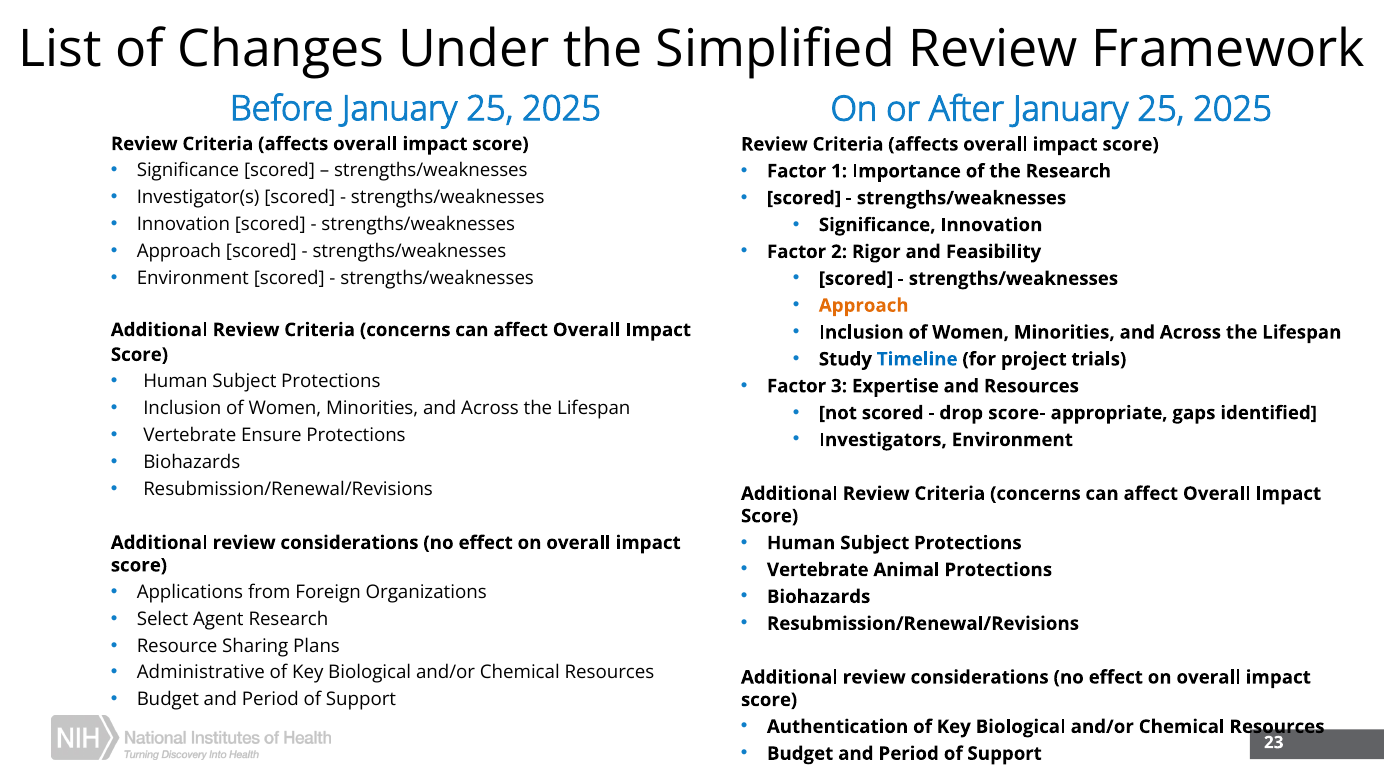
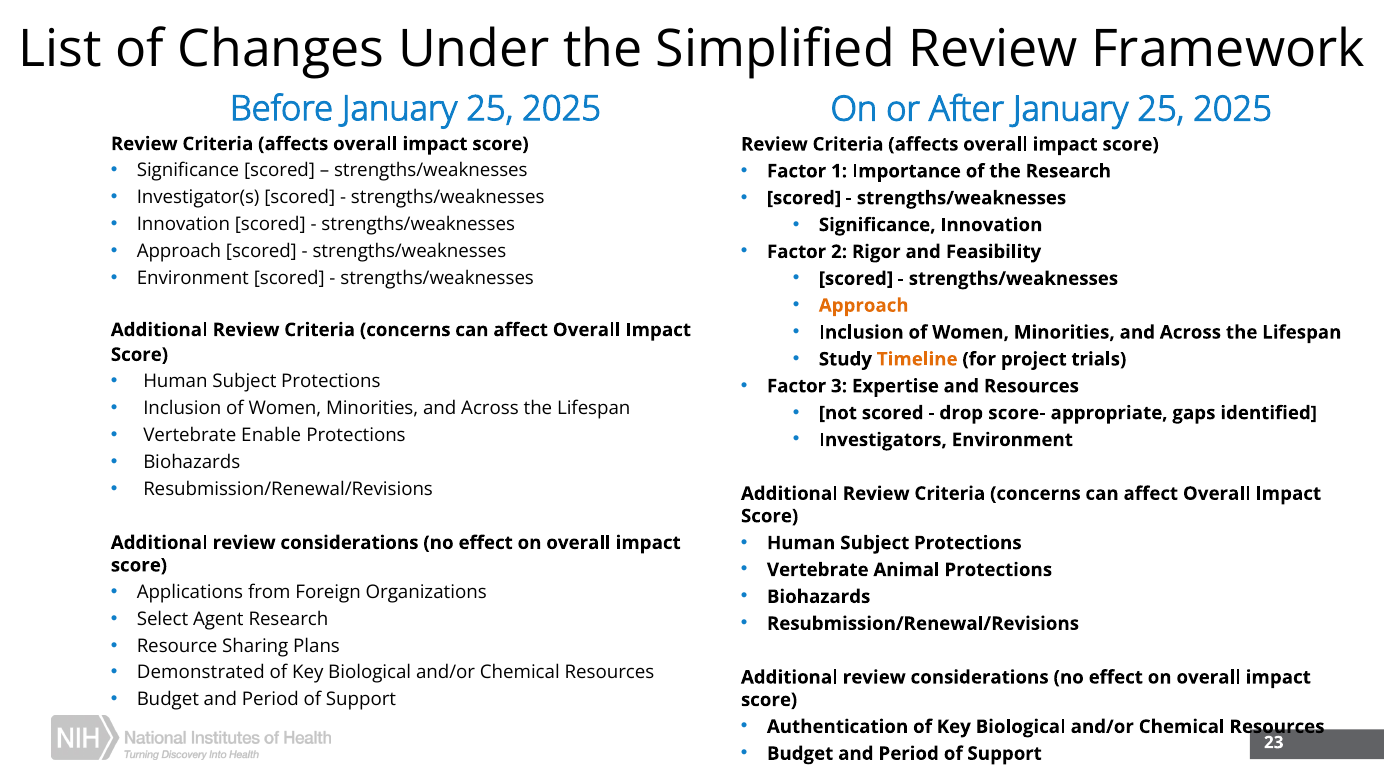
Timeline colour: blue -> orange (917, 359)
Ensure: Ensure -> Enable (271, 435)
Administrative: Administrative -> Demonstrated (201, 672)
